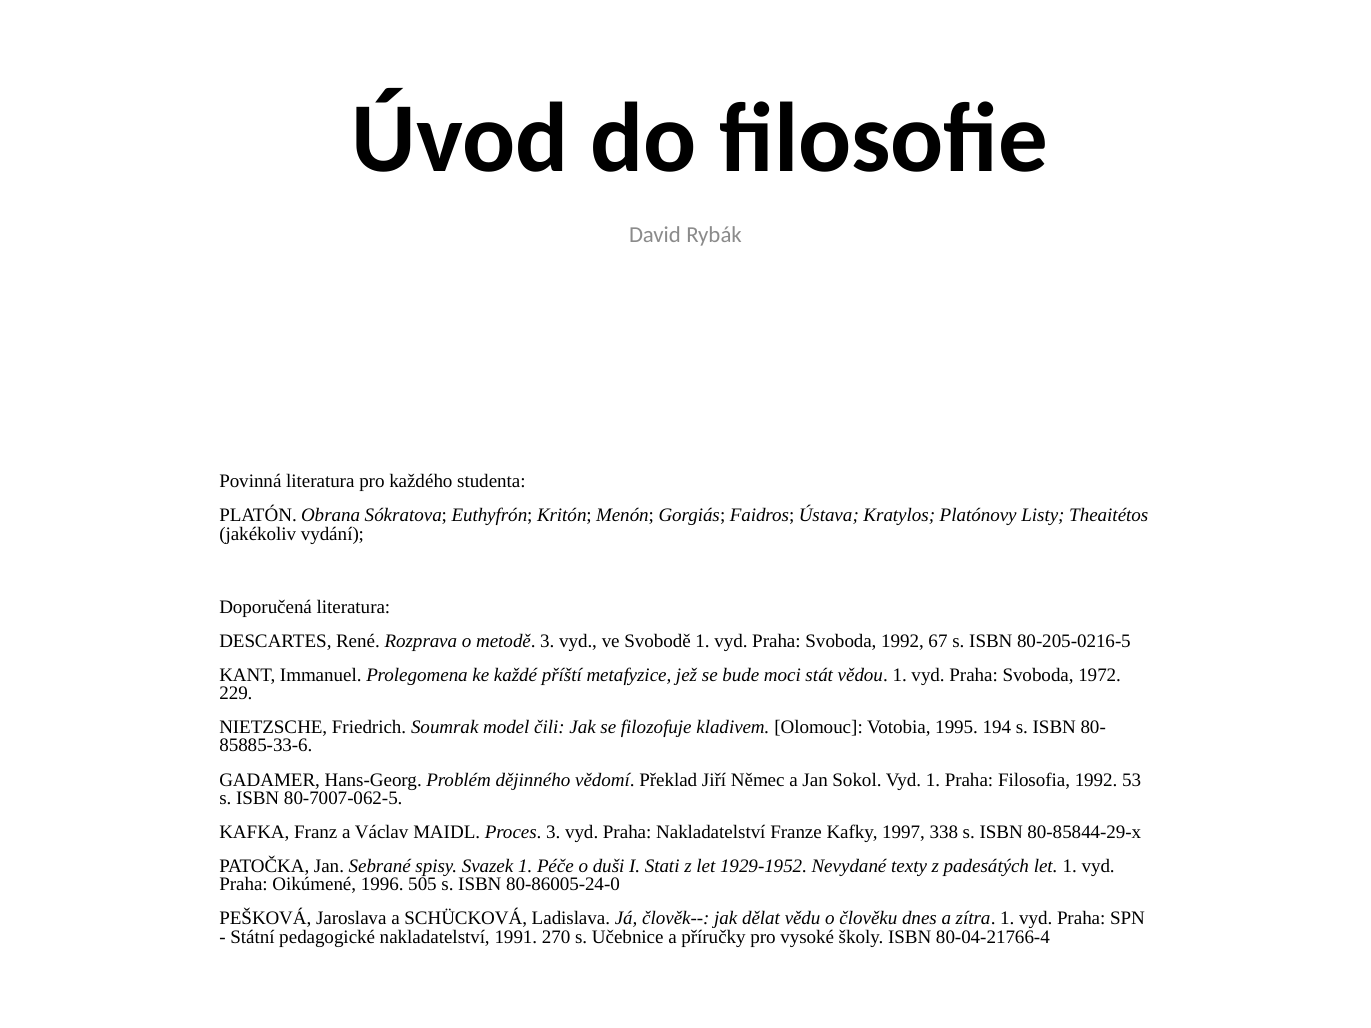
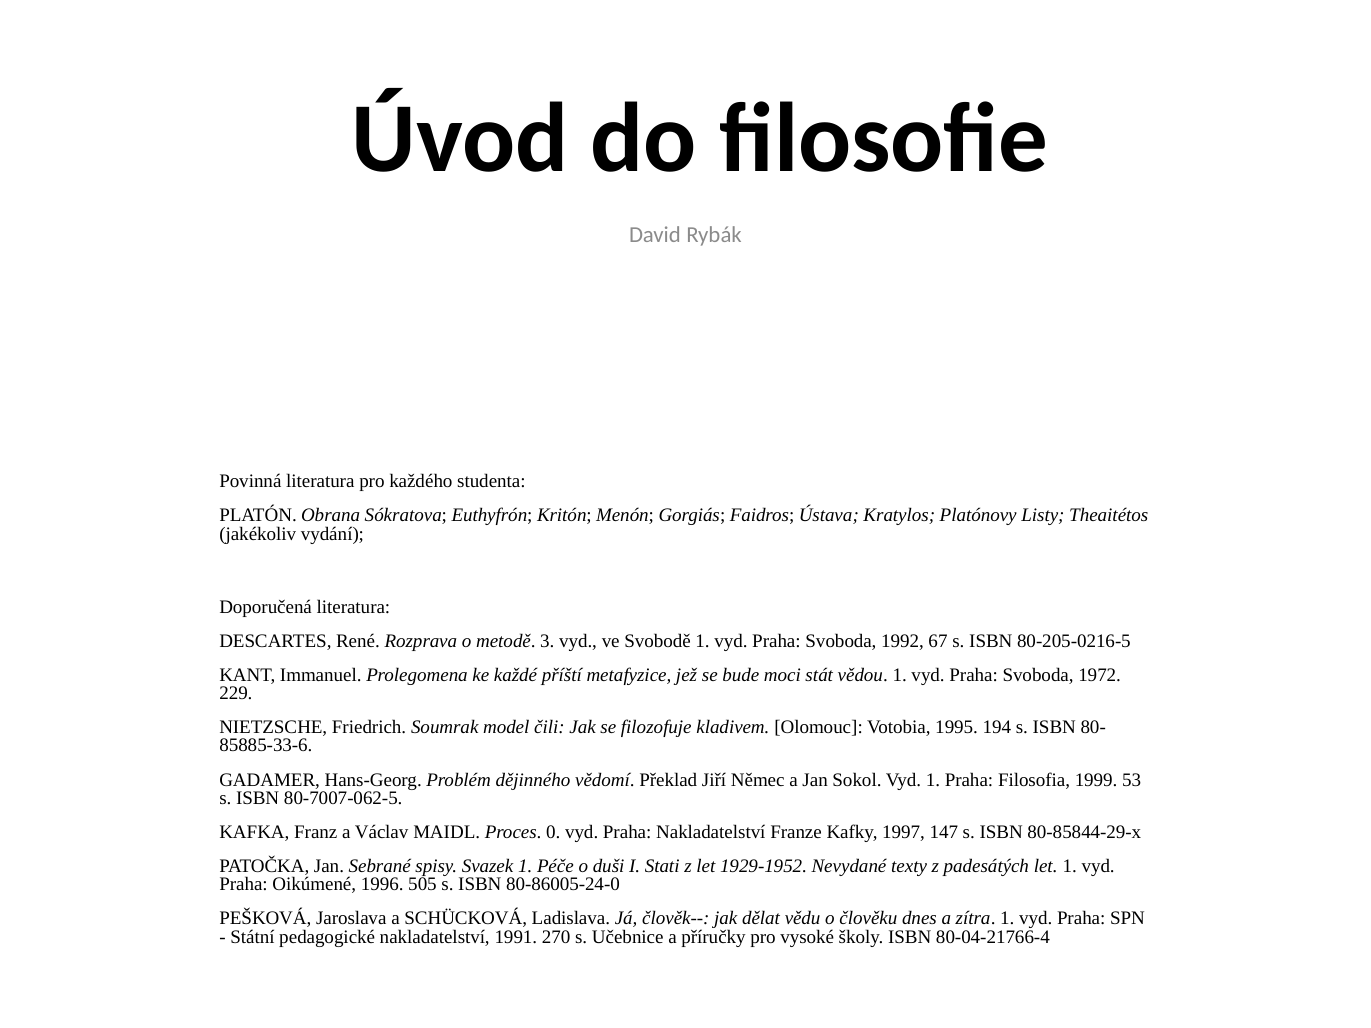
Filosofia 1992: 1992 -> 1999 (1096, 780)
Proces 3: 3 -> 0 (553, 832)
338: 338 -> 147 (944, 832)
